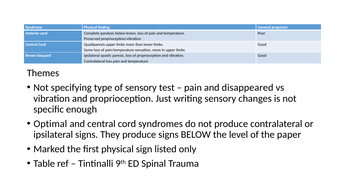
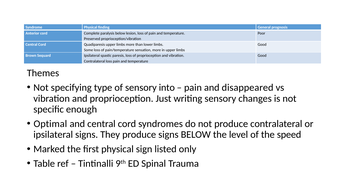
test: test -> into (167, 88)
paper: paper -> speed (289, 135)
